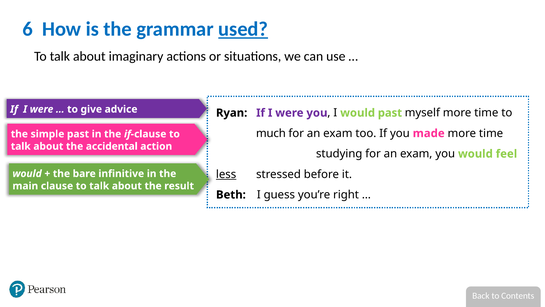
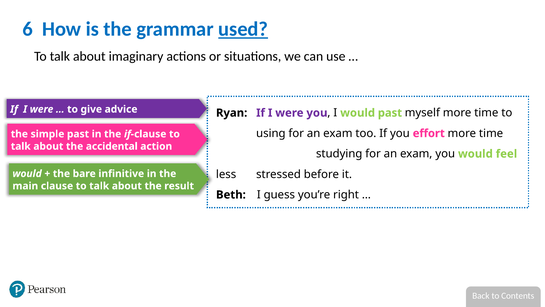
much: much -> using (271, 133)
made: made -> effort (429, 133)
less underline: present -> none (226, 174)
